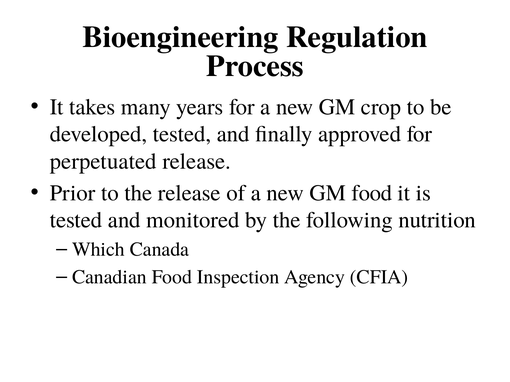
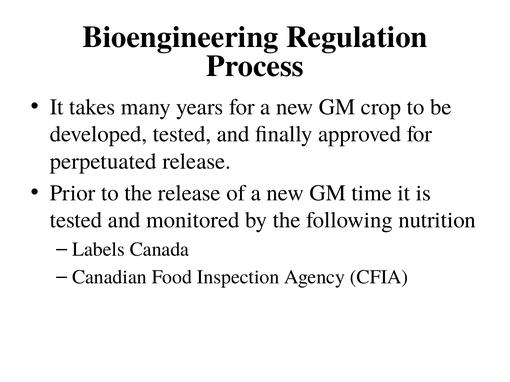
GM food: food -> time (372, 193)
Which: Which -> Labels (98, 250)
